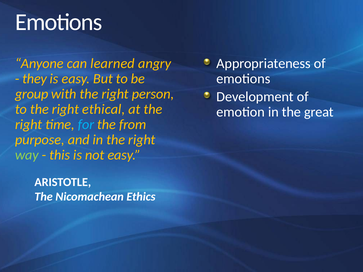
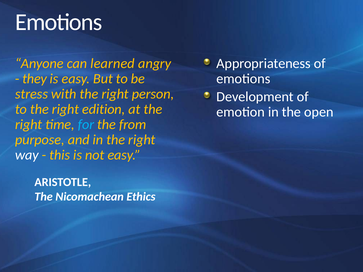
group: group -> stress (32, 94)
ethical: ethical -> edition (104, 109)
great: great -> open (319, 112)
way colour: light green -> white (27, 155)
